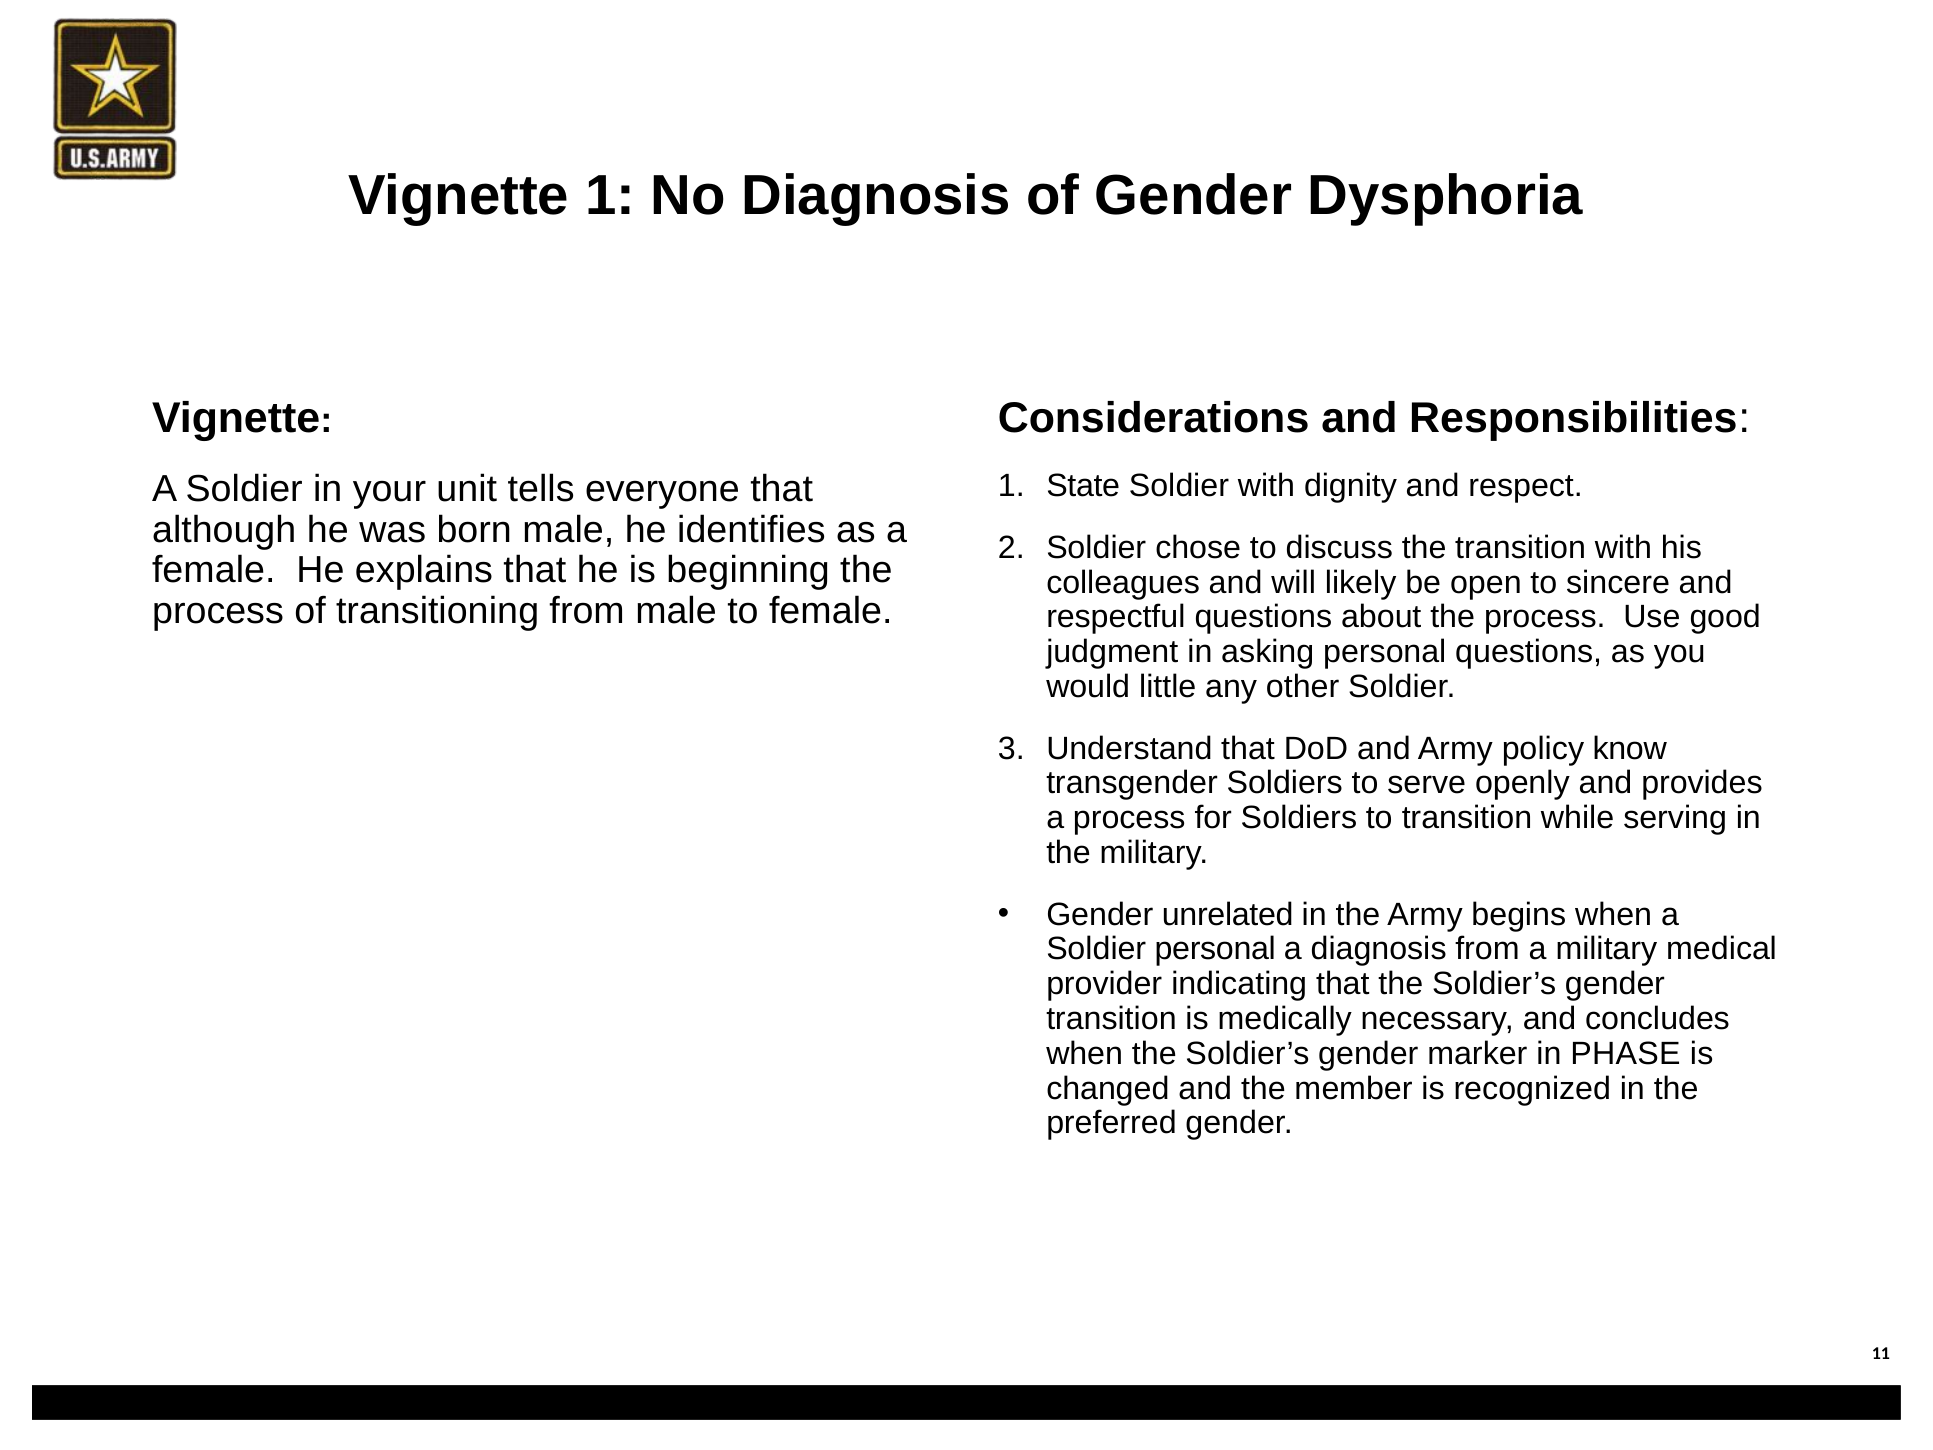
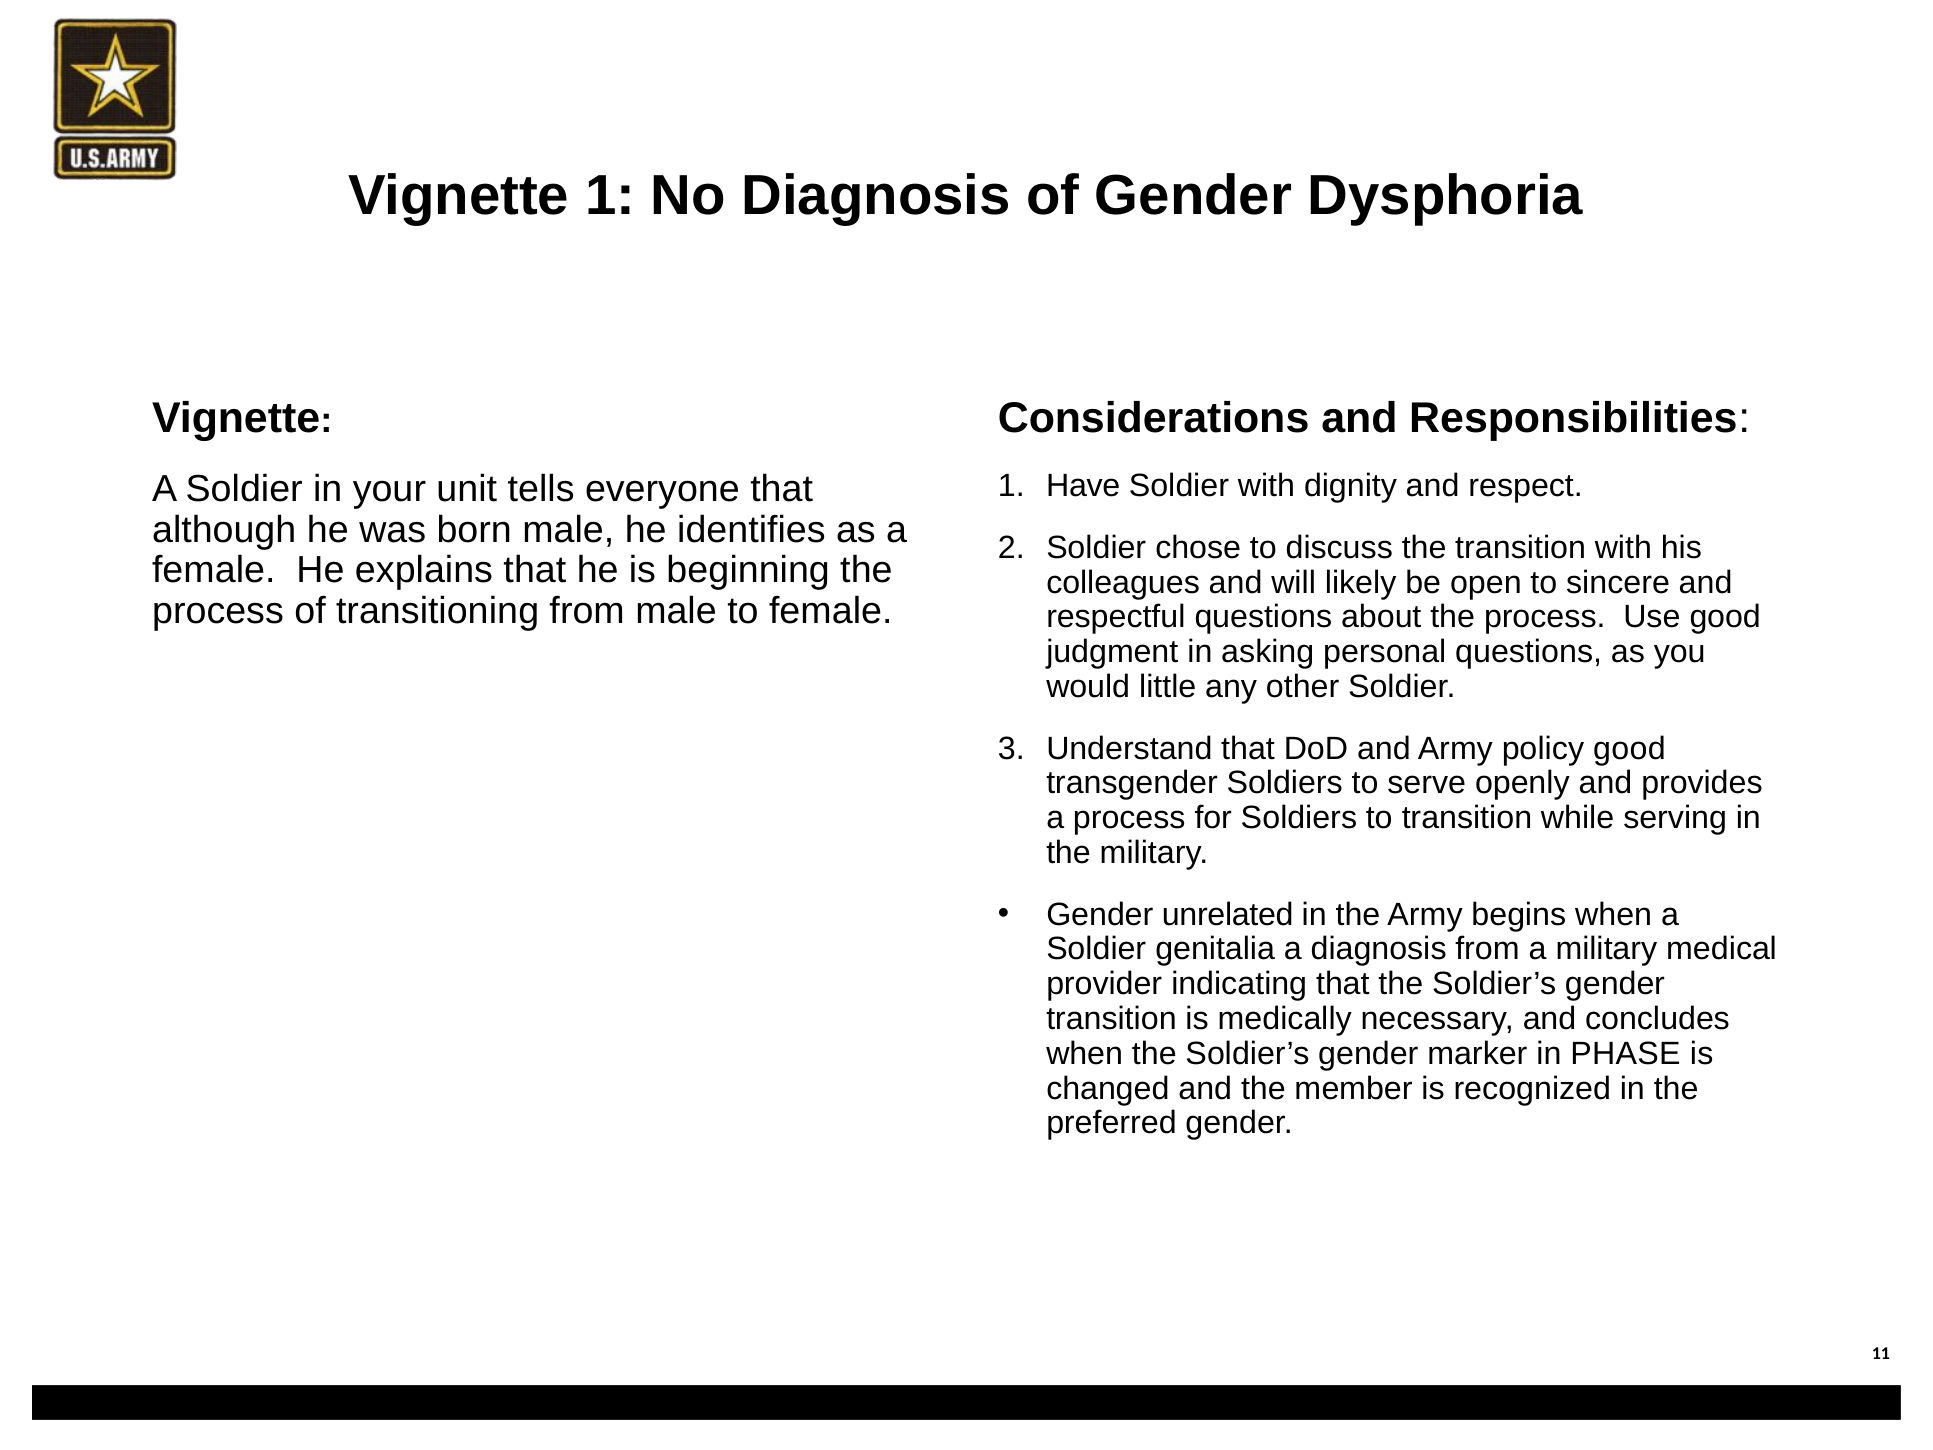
State: State -> Have (1083, 486)
policy know: know -> good (1629, 748)
Soldier personal: personal -> genitalia (1215, 949)
